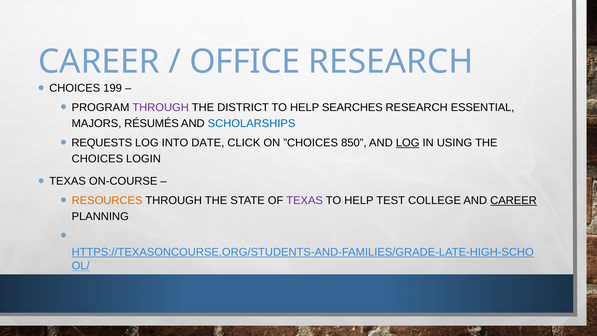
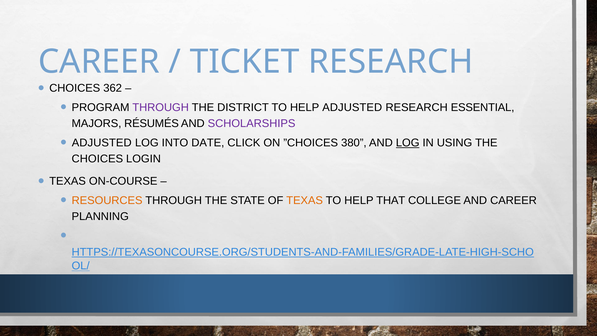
OFFICE: OFFICE -> TICKET (245, 62)
199: 199 -> 362 (113, 88)
HELP SEARCHES: SEARCHES -> ADJUSTED (352, 107)
SCHOLARSHIPS colour: blue -> purple (252, 124)
REQUESTS: REQUESTS -> ADJUSTED (102, 143)
850: 850 -> 380 (354, 143)
TEXAS colour: purple -> orange (305, 200)
TEST: TEST -> THAT (391, 200)
CAREER underline: present -> none (514, 200)
